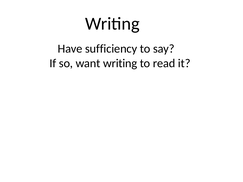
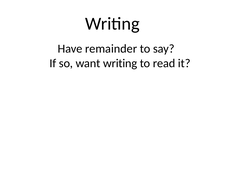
sufficiency: sufficiency -> remainder (111, 49)
